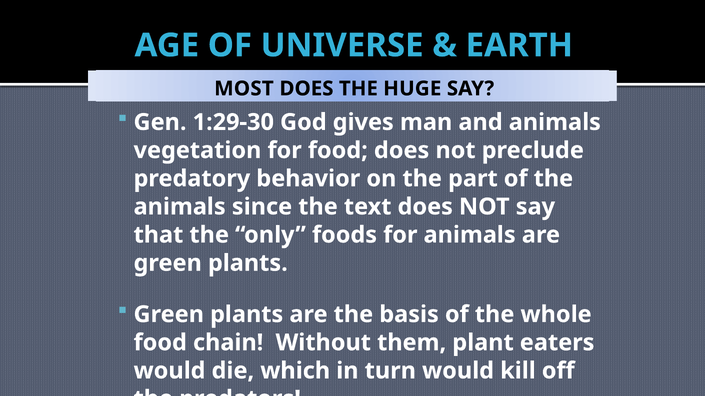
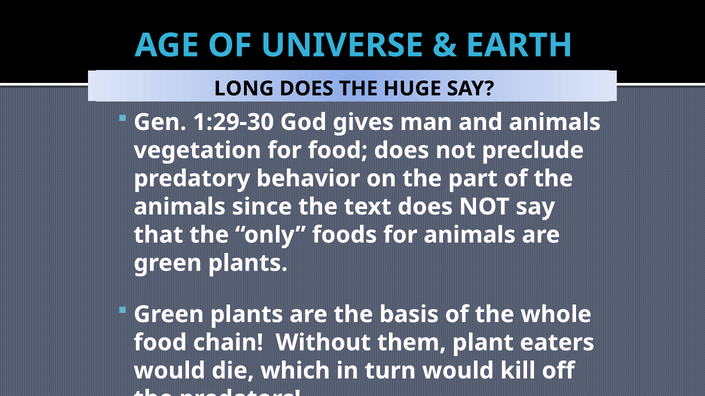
MOST: MOST -> LONG (244, 89)
